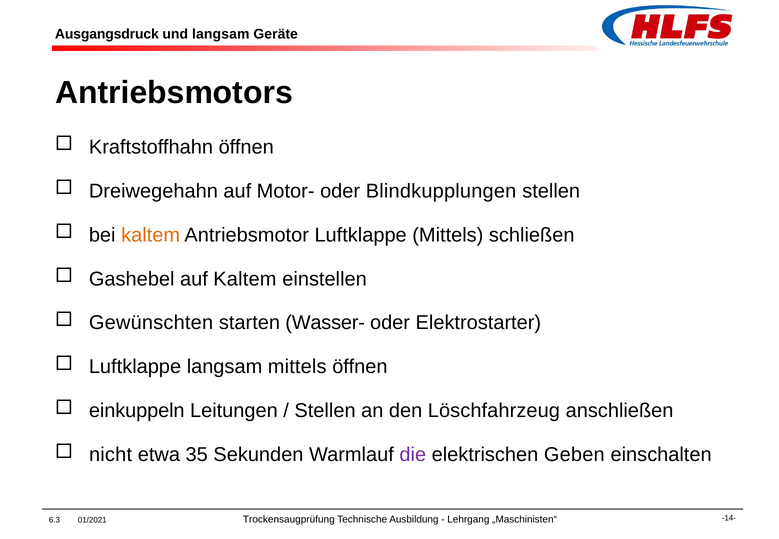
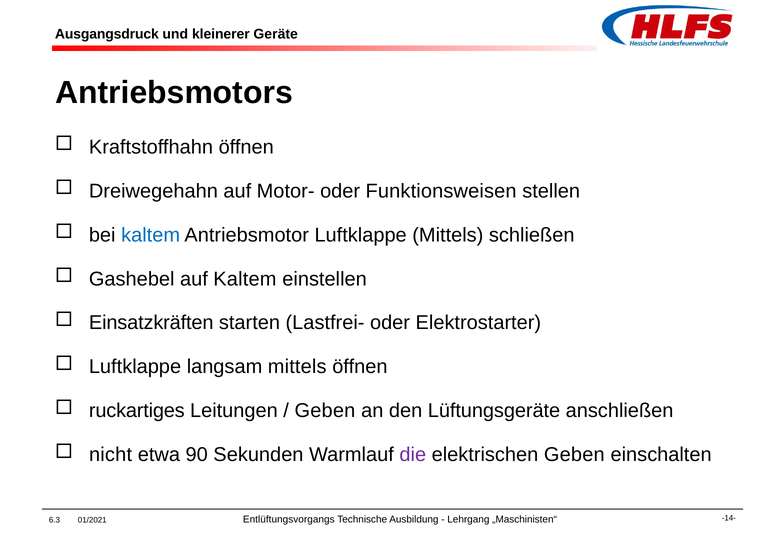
und langsam: langsam -> kleinerer (221, 34)
Blindkupplungen: Blindkupplungen -> Funktionsweisen (441, 191)
kaltem colour: orange -> blue (151, 235)
Gewünschten: Gewünschten -> Einsatzkräften (151, 323)
Wasser-: Wasser- -> Lastfrei- (325, 323)
einkuppeln: einkuppeln -> ruckartiges (137, 411)
Stellen: Stellen -> Geben (325, 411)
Löschfahrzeug: Löschfahrzeug -> Lüftungsgeräte (494, 411)
35: 35 -> 90 (197, 455)
Trockensaugprüfung: Trockensaugprüfung -> Entlüftungsvorgangs (289, 520)
